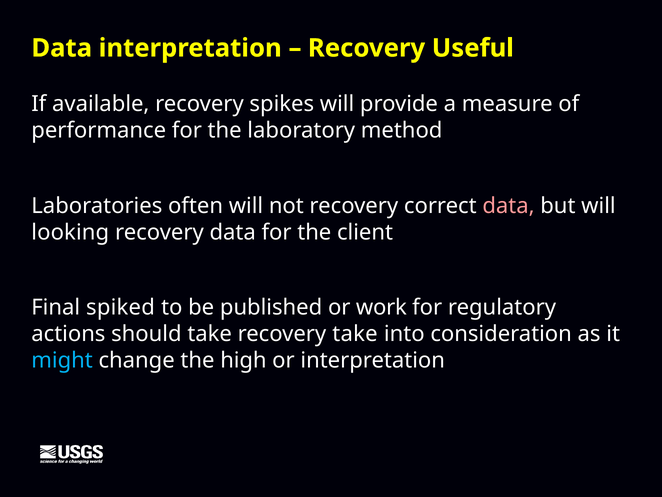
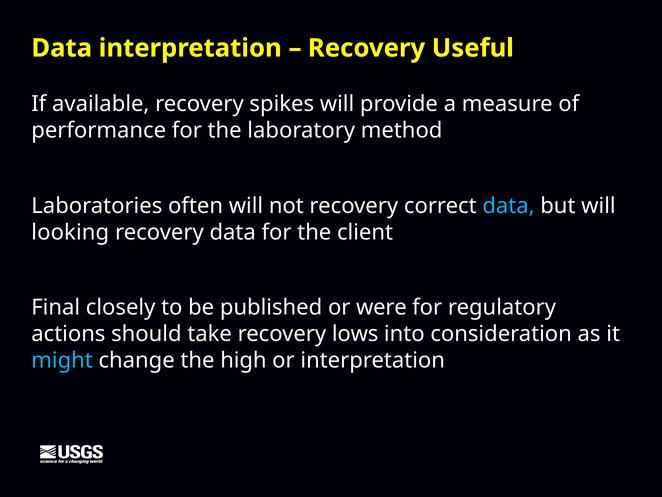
data colour: pink -> light blue (509, 206)
spiked: spiked -> closely (121, 307)
work: work -> were (381, 307)
recovery take: take -> lows (355, 333)
